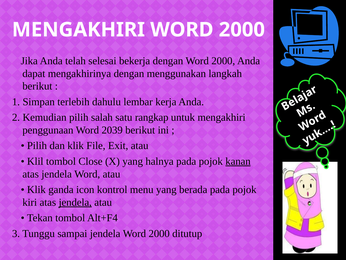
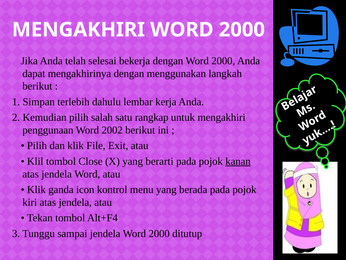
2039: 2039 -> 2002 (112, 130)
halnya: halnya -> berarti (160, 161)
jendela underline: present -> none (75, 202)
